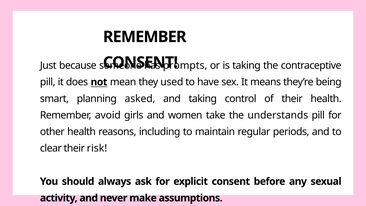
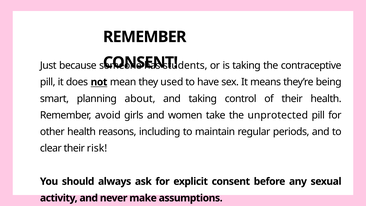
prompts: prompts -> students (185, 65)
asked: asked -> about (140, 99)
understands: understands -> unprotected (278, 115)
